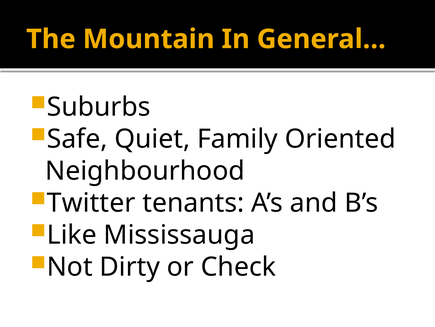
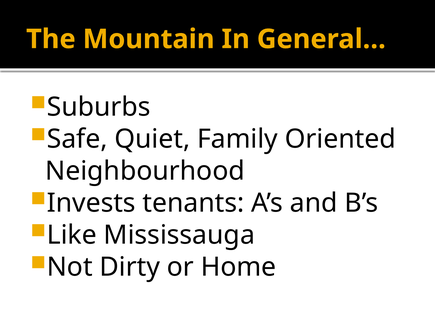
Twitter: Twitter -> Invests (91, 202)
Check: Check -> Home (238, 266)
